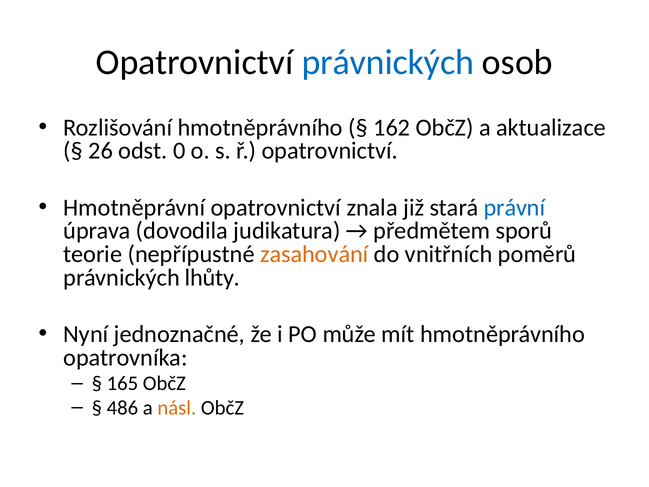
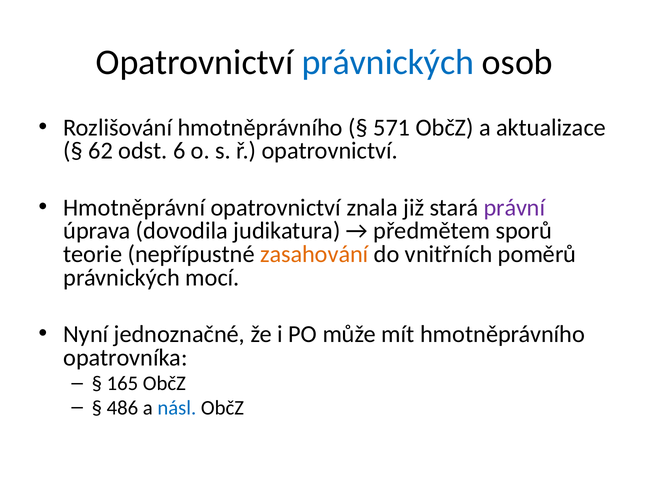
162: 162 -> 571 (392, 127)
26: 26 -> 62 (101, 151)
0: 0 -> 6 (179, 151)
právní colour: blue -> purple (514, 207)
lhůty: lhůty -> mocí (212, 278)
násl colour: orange -> blue (177, 407)
